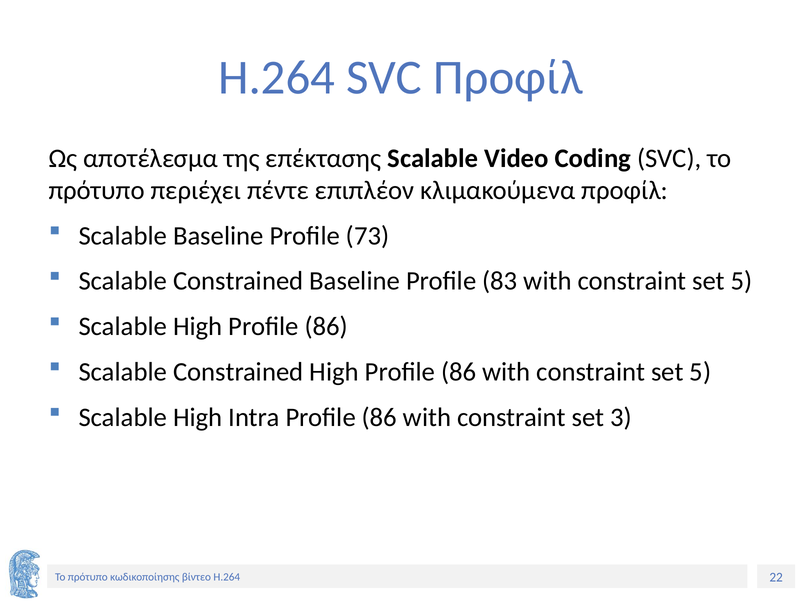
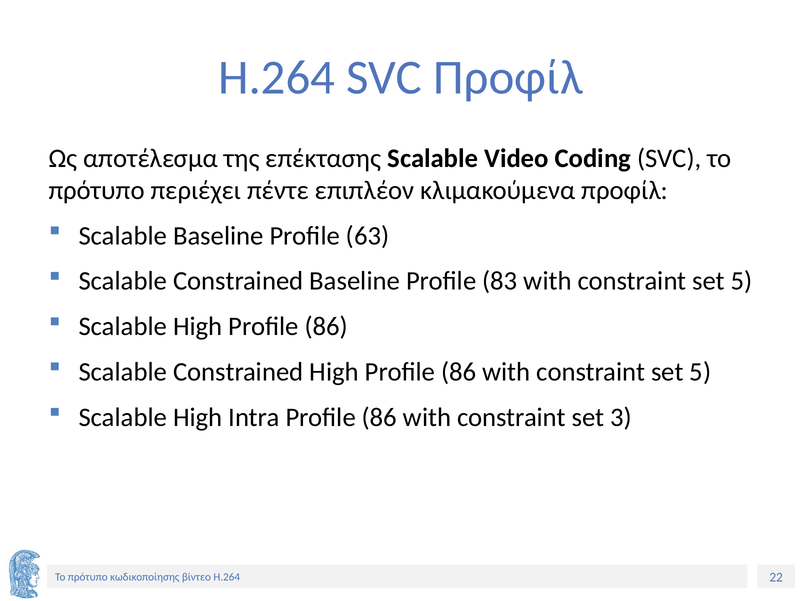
73: 73 -> 63 (368, 236)
